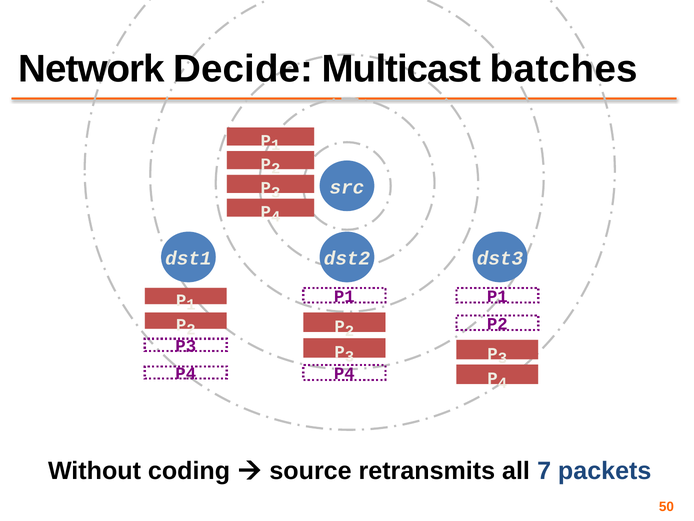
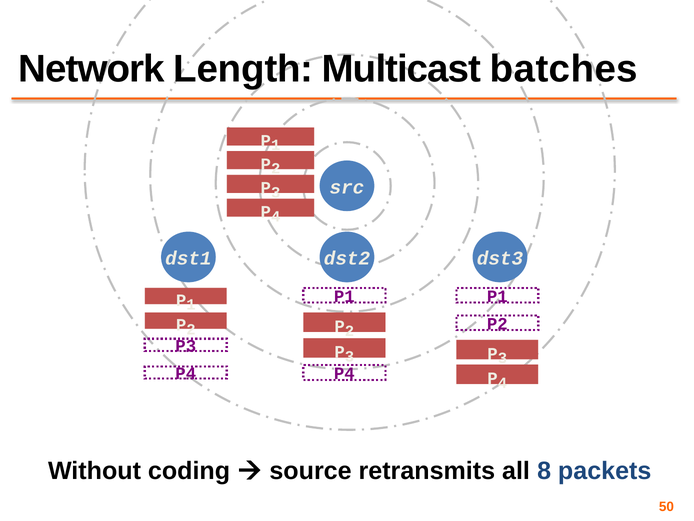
Decide: Decide -> Length (243, 69)
7: 7 -> 8 (544, 470)
